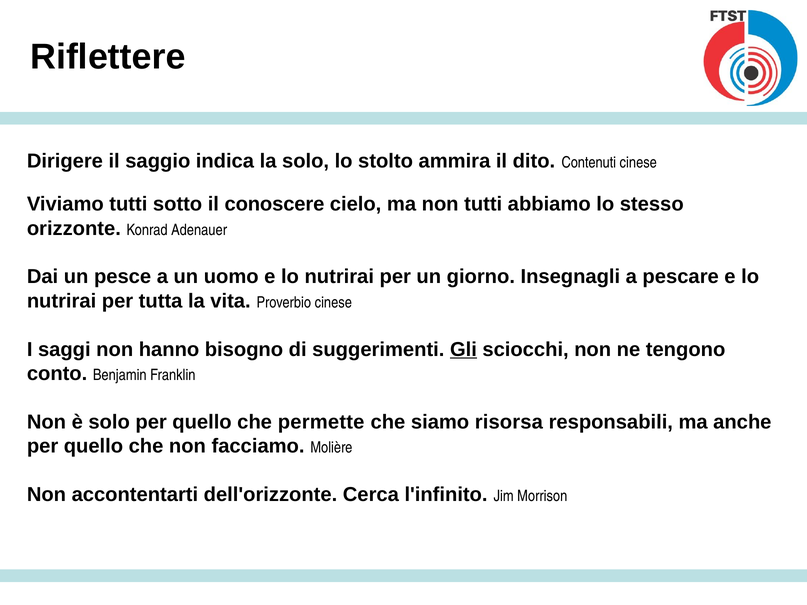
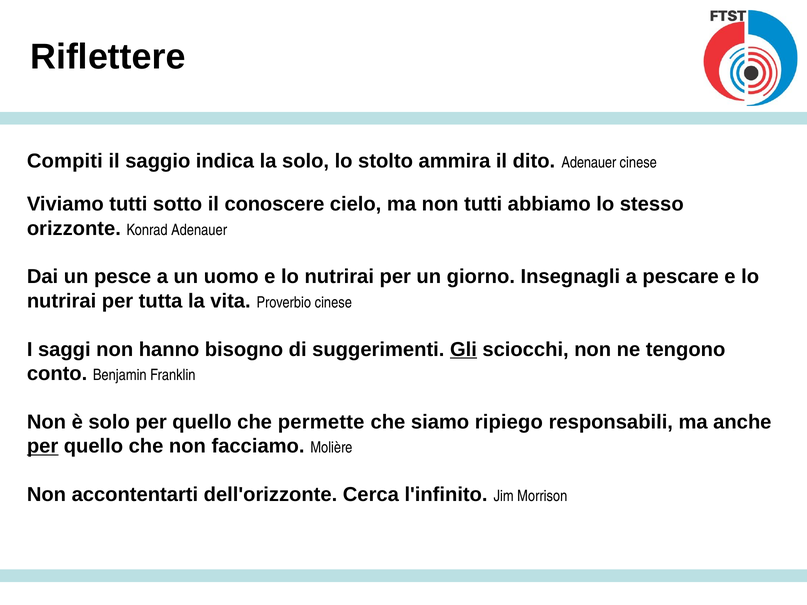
Dirigere: Dirigere -> Compiti (65, 161)
dito Contenuti: Contenuti -> Adenauer (589, 163)
risorsa: risorsa -> ripiego (509, 422)
per underline: none -> present (43, 446)
